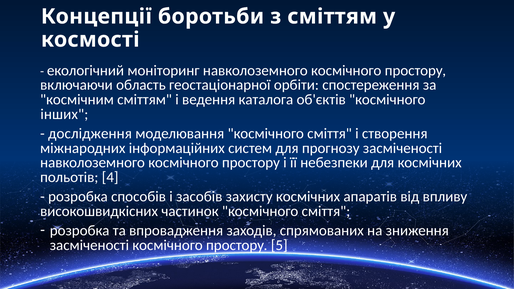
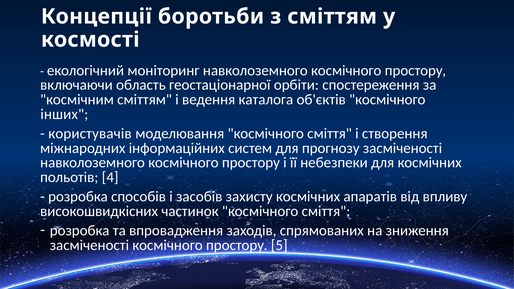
дослідження: дослідження -> користувачів (90, 134)
